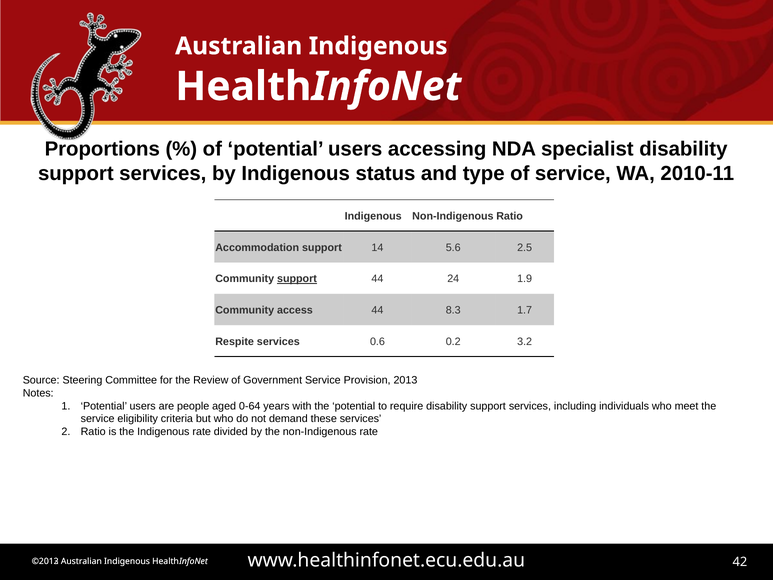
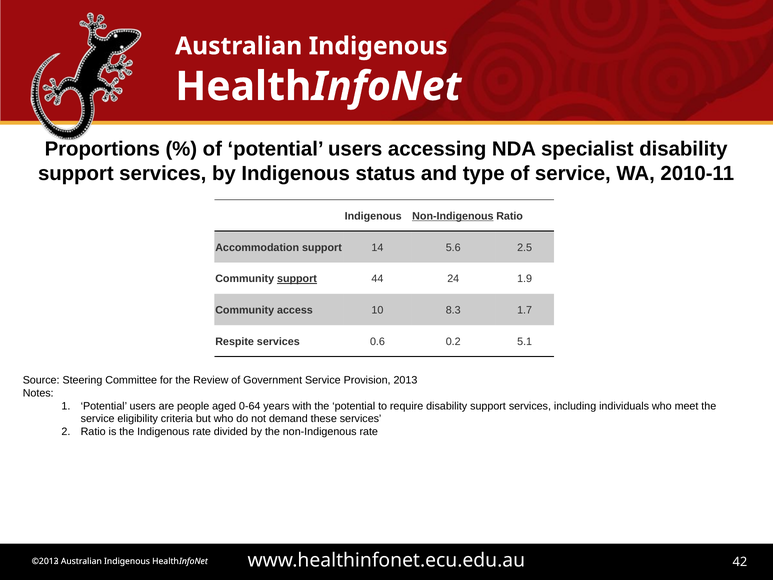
Non-Indigenous underline: none -> present (453, 216)
access 44: 44 -> 10 (377, 310)
3.2: 3.2 -> 5.1 (525, 341)
